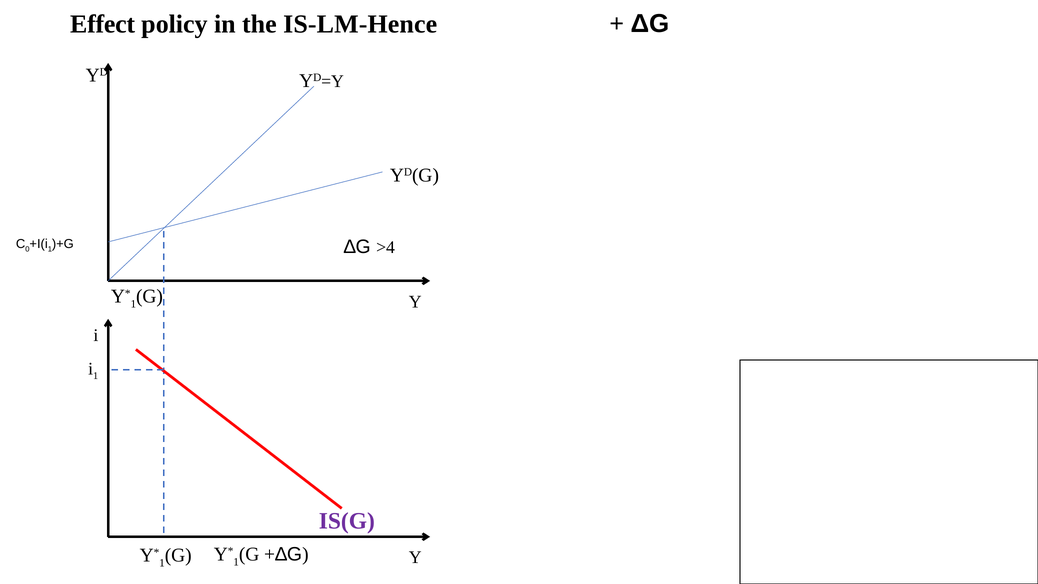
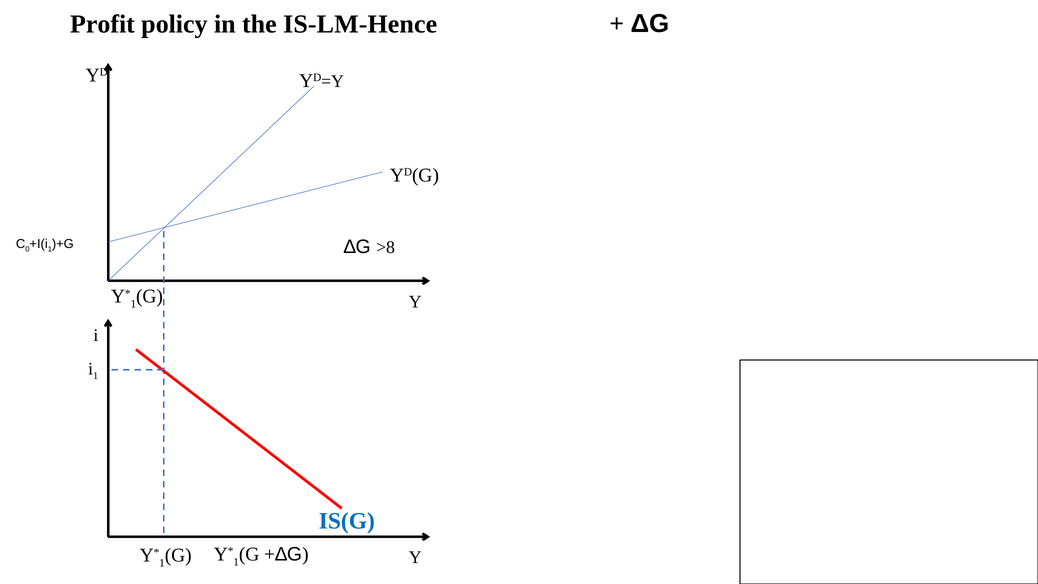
Effect: Effect -> Profit (102, 24)
>4: >4 -> >8 (386, 247)
IS(G colour: purple -> blue (347, 521)
